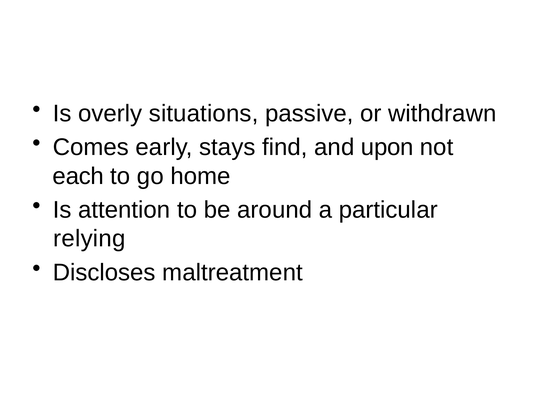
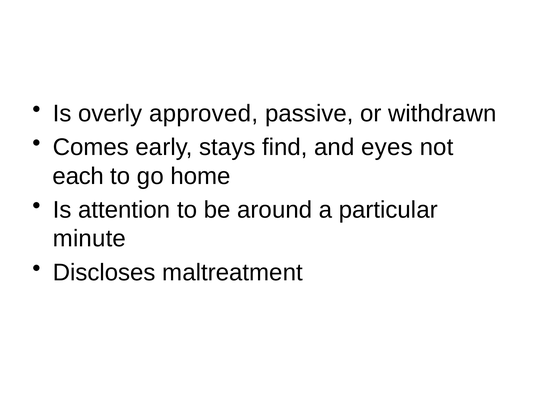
situations: situations -> approved (204, 113)
upon: upon -> eyes (387, 147)
relying: relying -> minute (89, 239)
